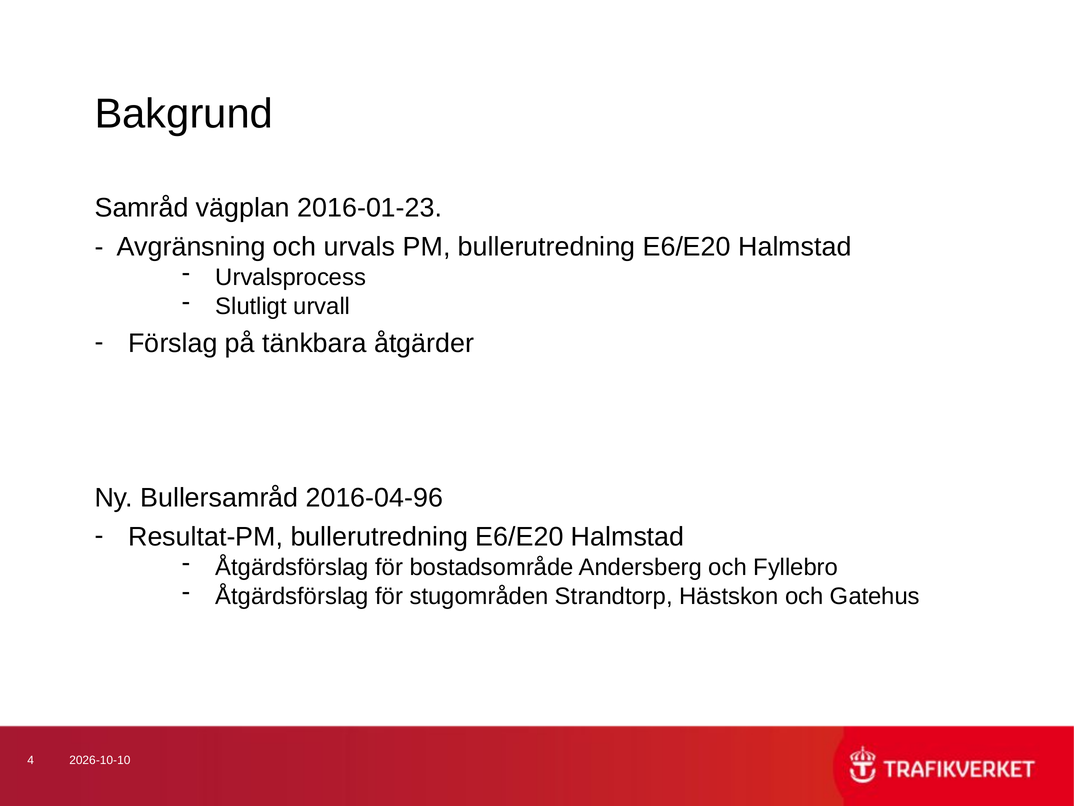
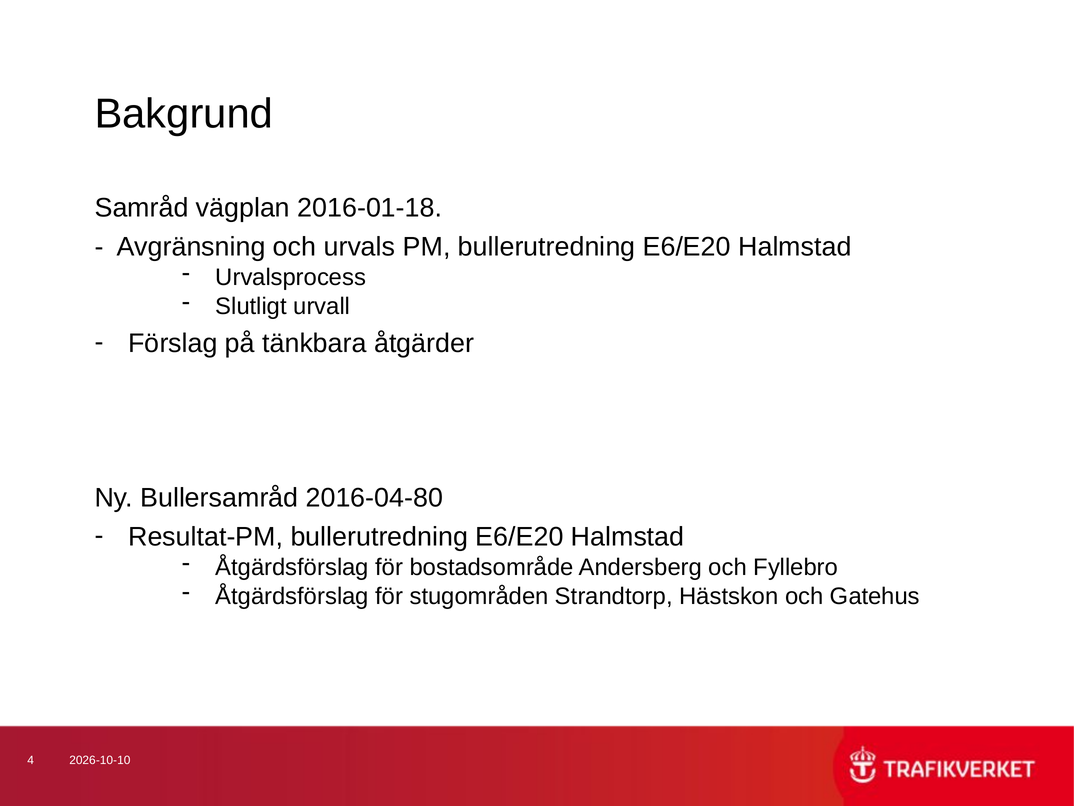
2016-01-23: 2016-01-23 -> 2016-01-18 (370, 208)
2016-04-96: 2016-04-96 -> 2016-04-80 (374, 498)
